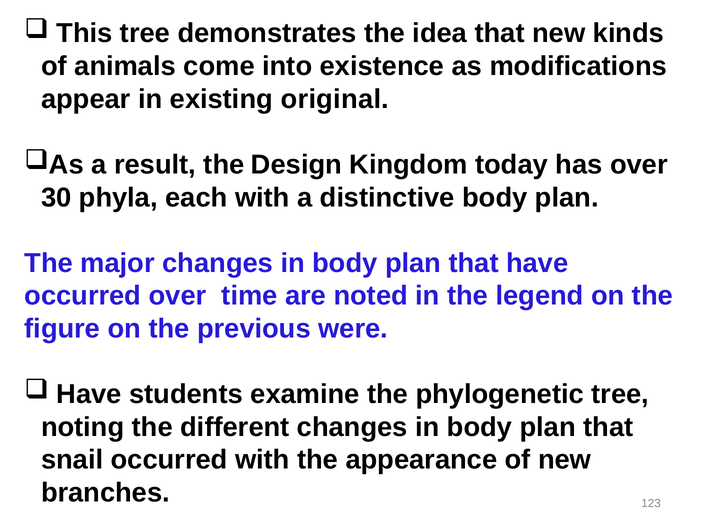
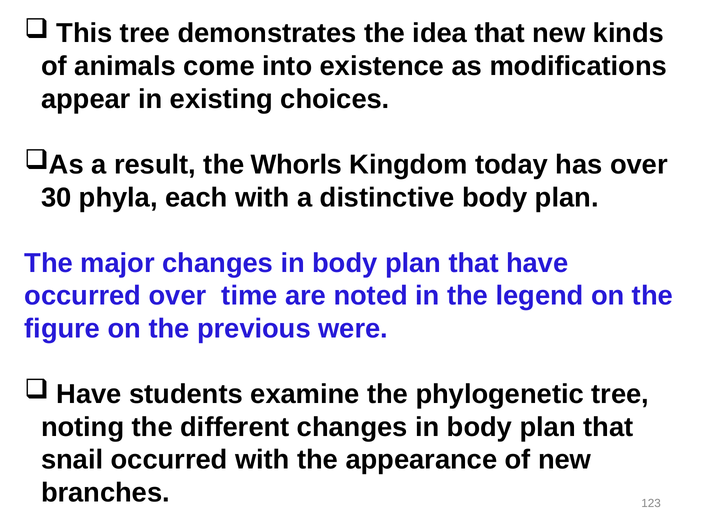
original: original -> choices (335, 99)
Design: Design -> Whorls (297, 165)
